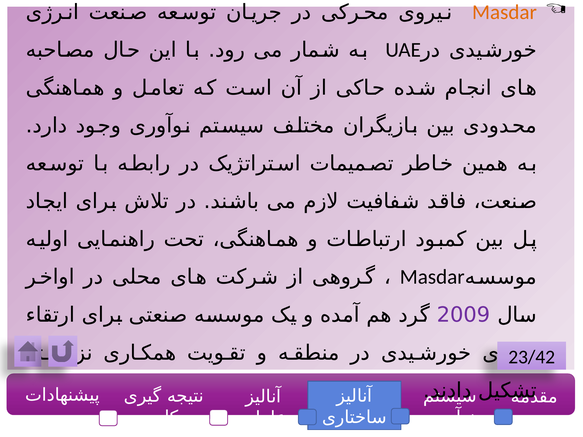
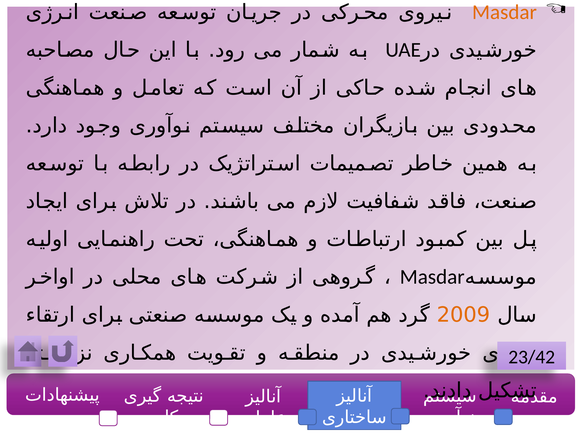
2009 colour: purple -> orange (464, 315)
